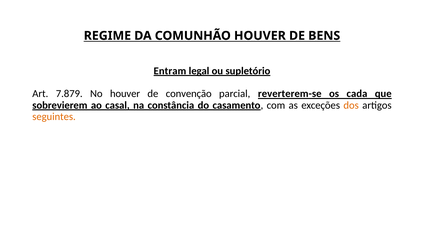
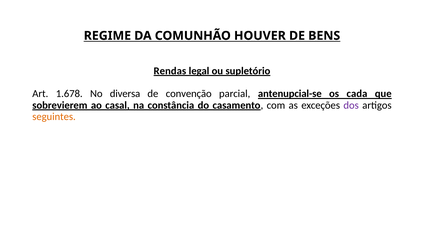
Entram: Entram -> Rendas (170, 71)
7.879: 7.879 -> 1.678 (69, 94)
No houver: houver -> diversa (125, 94)
reverterem-se: reverterem-se -> antenupcial-se (290, 94)
dos colour: orange -> purple (351, 105)
